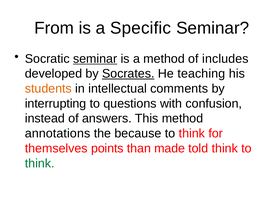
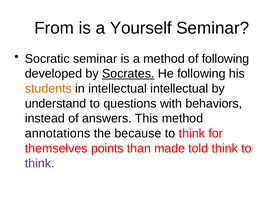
Specific: Specific -> Yourself (141, 28)
seminar underline: present -> none (95, 59)
of includes: includes -> following (225, 59)
He teaching: teaching -> following (201, 73)
intellectual comments: comments -> intellectual (179, 88)
interrupting: interrupting -> understand (56, 103)
confusion: confusion -> behaviors (214, 103)
think colour: green -> purple (40, 163)
